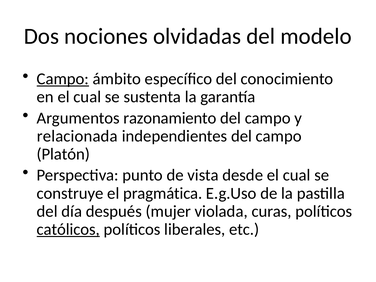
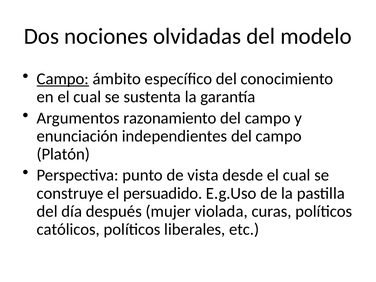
relacionada: relacionada -> enunciación (77, 136)
pragmática: pragmática -> persuadido (163, 193)
católicos underline: present -> none (68, 229)
